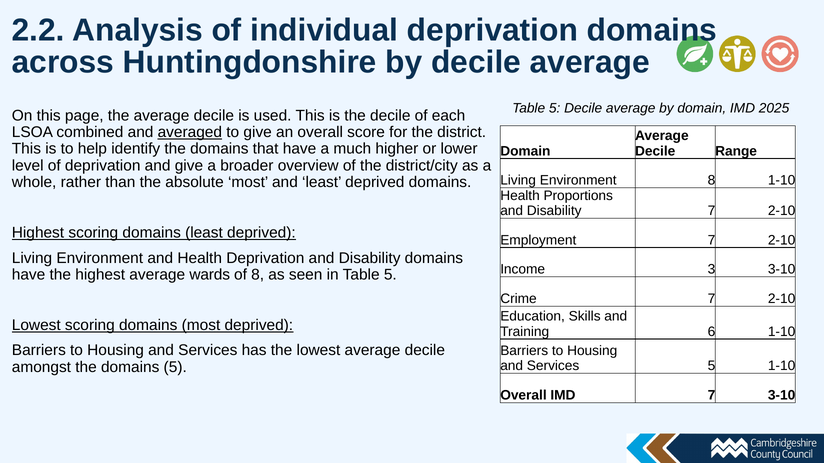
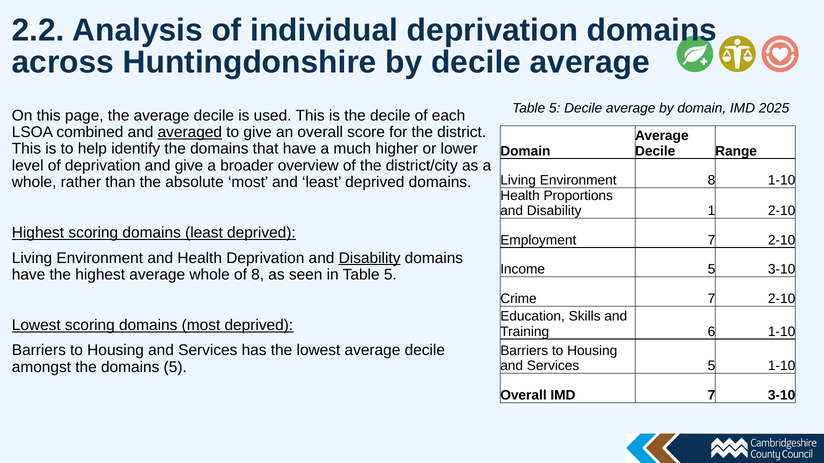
Disability 7: 7 -> 1 (712, 211)
Disability underline: none -> present (370, 258)
Income 3: 3 -> 5 (712, 270)
average wards: wards -> whole (210, 275)
